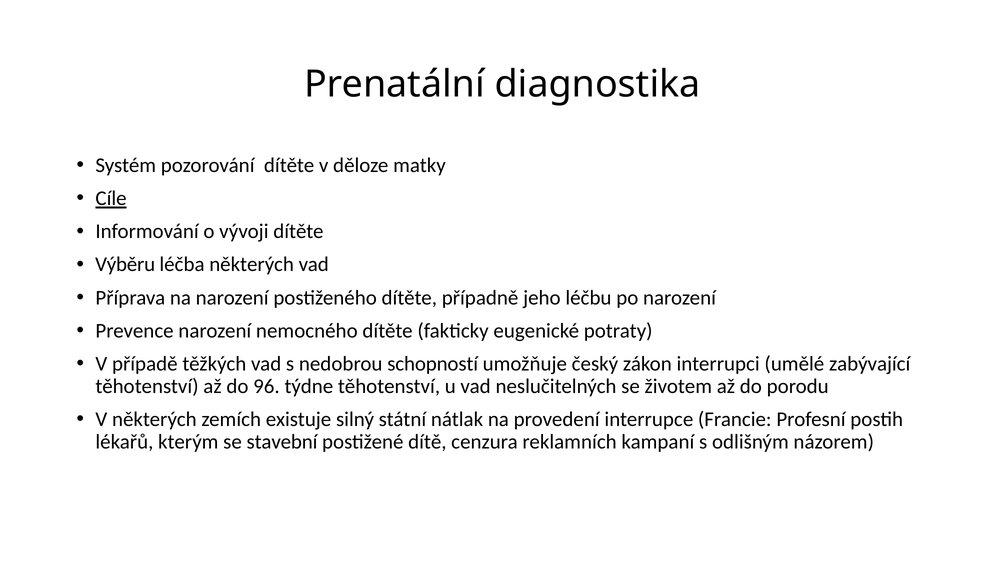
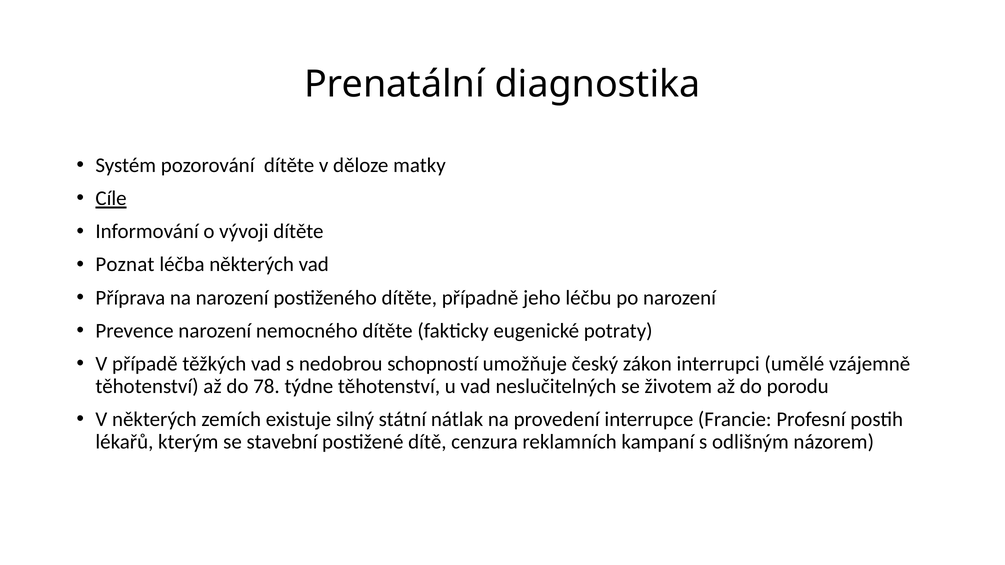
Výběru: Výběru -> Poznat (125, 265)
zabývající: zabývající -> vzájemně (870, 364)
96: 96 -> 78 (266, 387)
